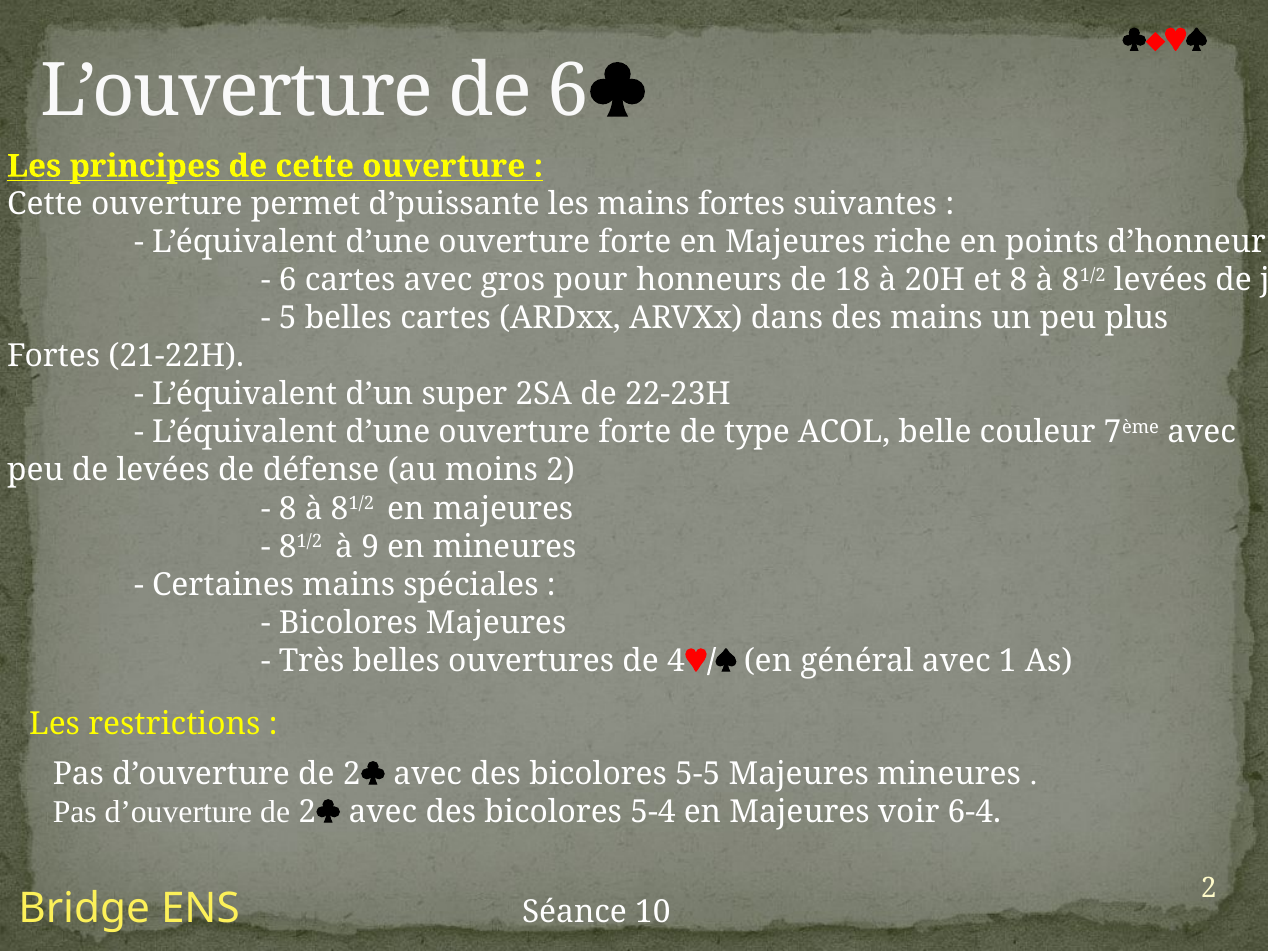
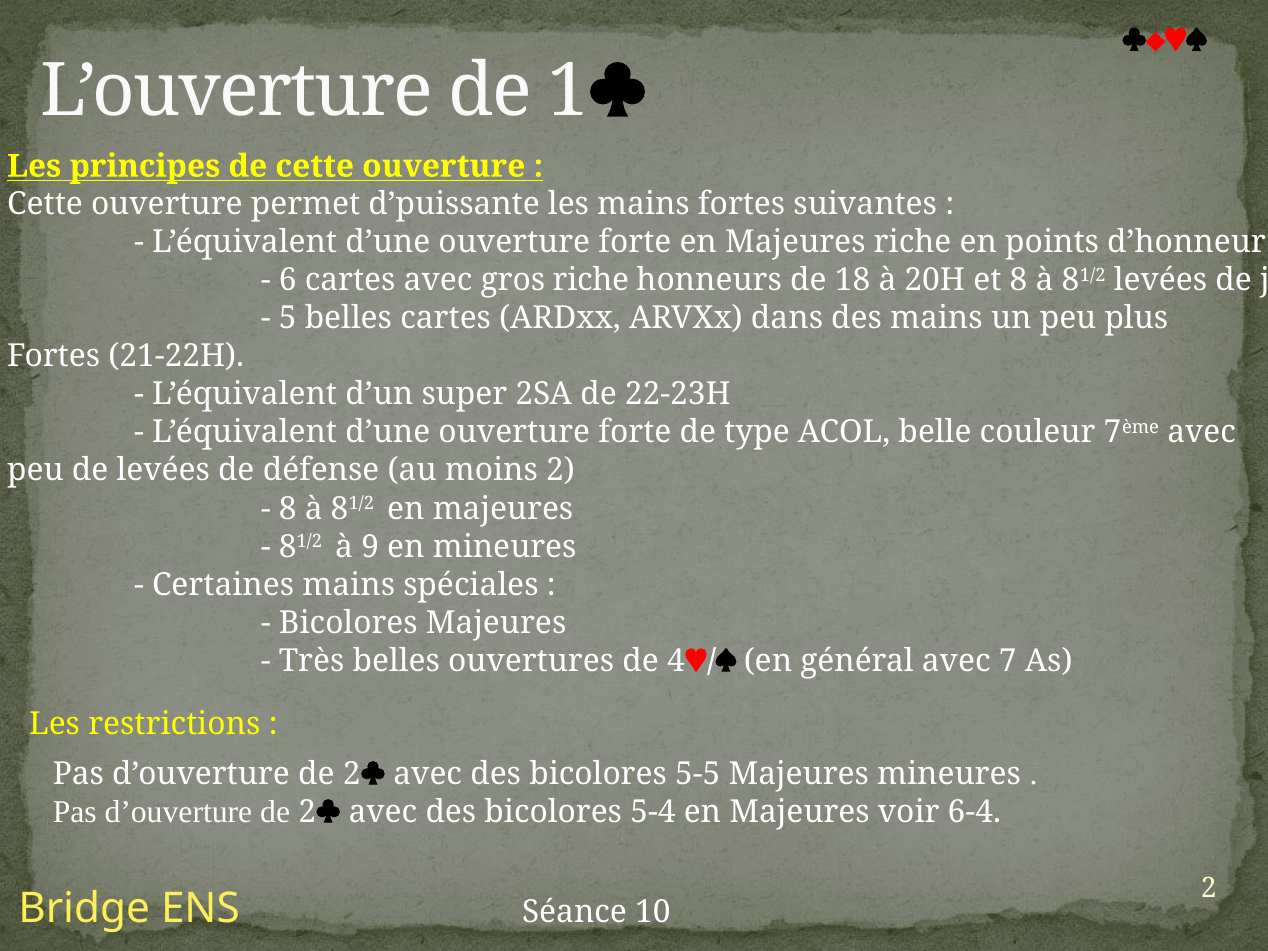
de 6: 6 -> 1 (568, 91)
gros pour: pour -> riche (591, 280)
1: 1 -> 7 (1008, 661)
